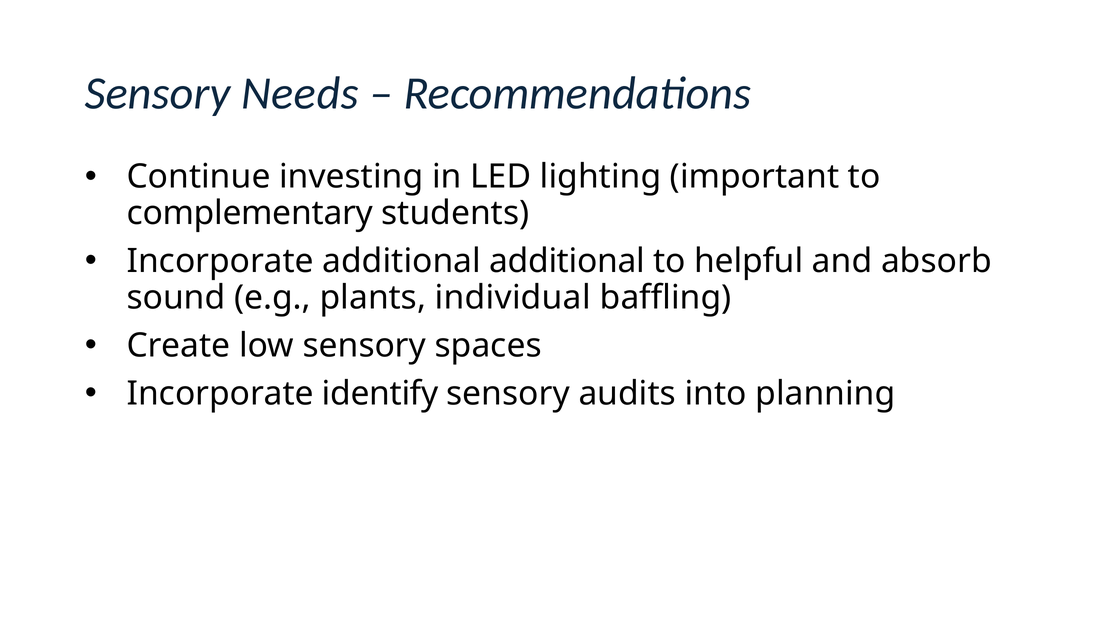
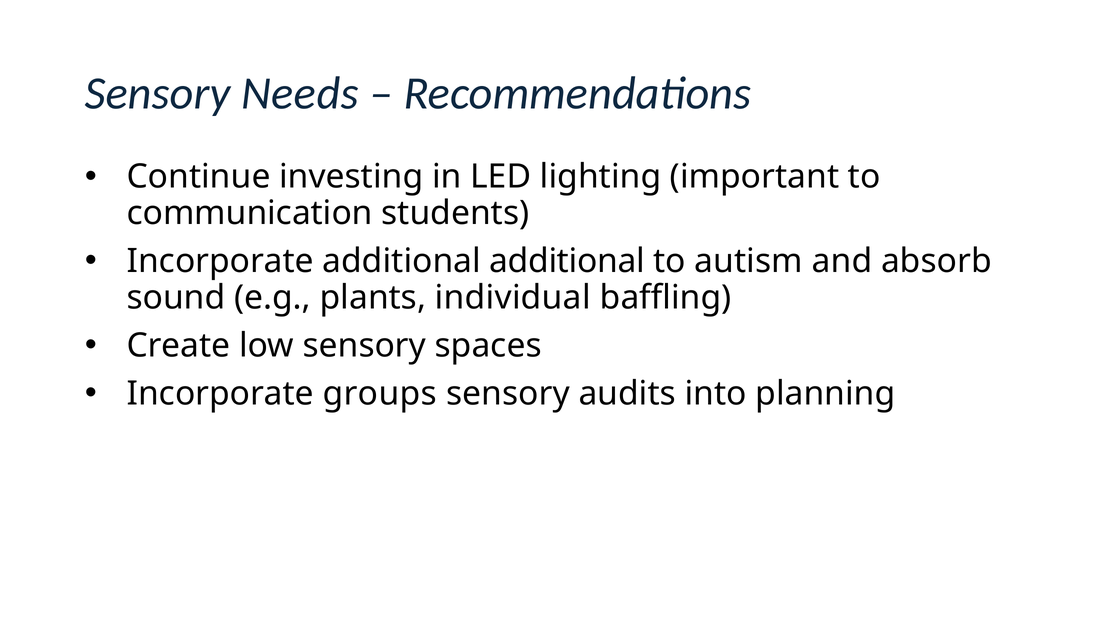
complementary: complementary -> communication (250, 213)
helpful: helpful -> autism (749, 261)
identify: identify -> groups (380, 393)
